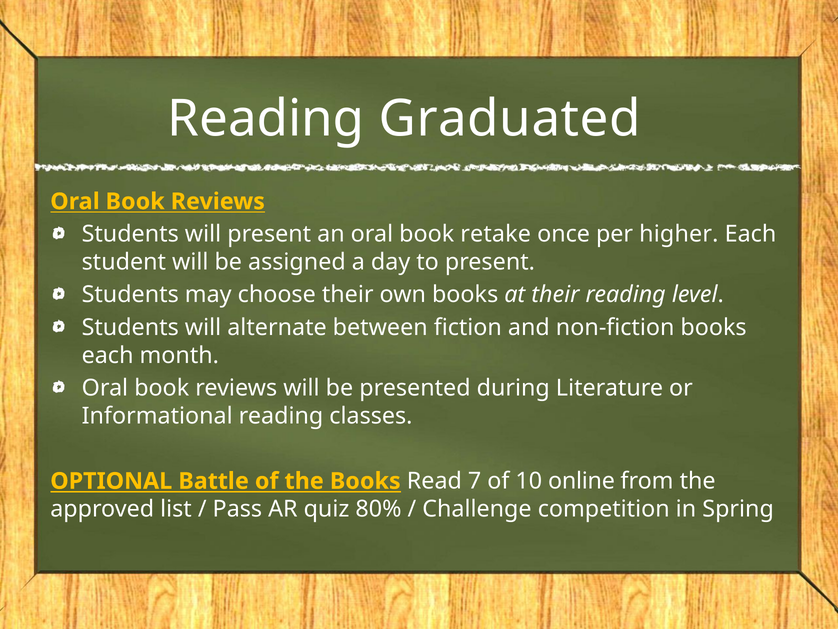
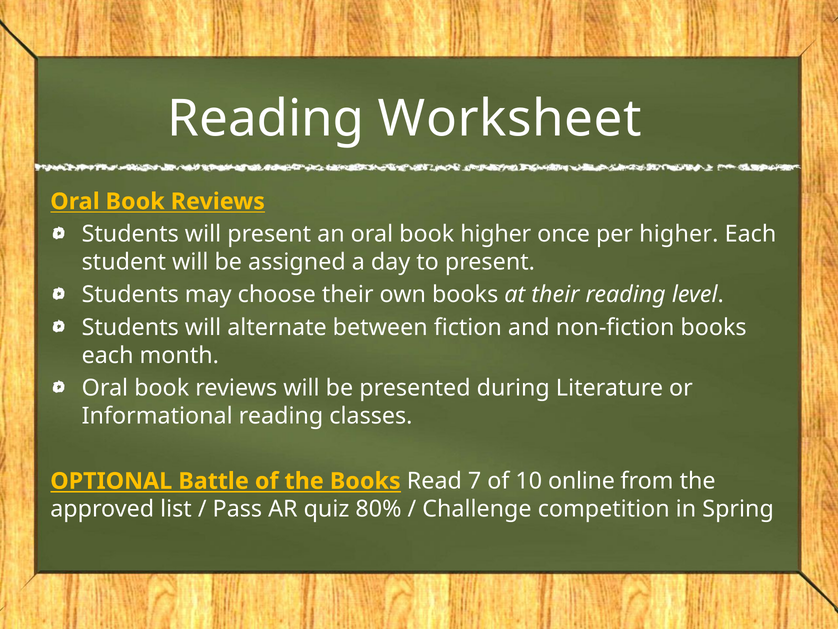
Graduated: Graduated -> Worksheet (510, 119)
book retake: retake -> higher (496, 234)
